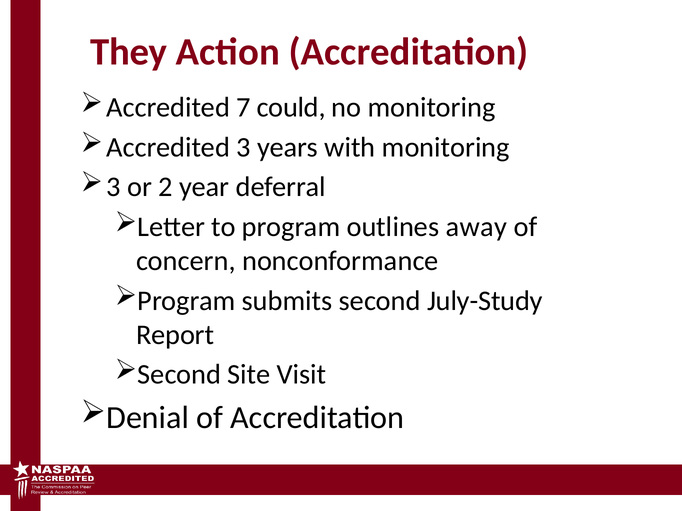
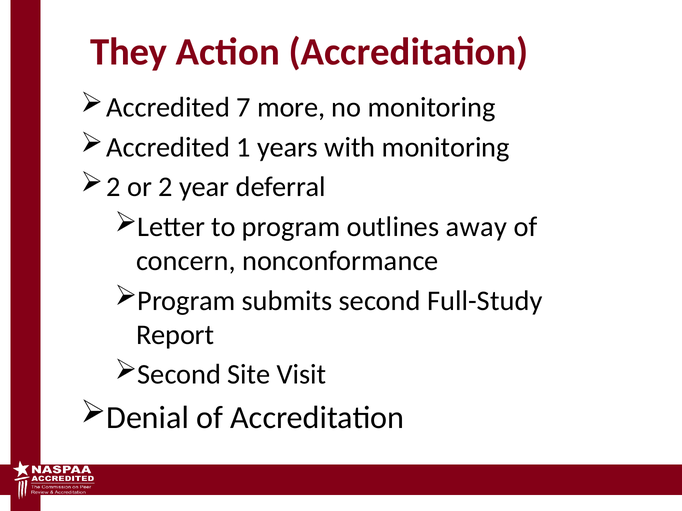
could: could -> more (291, 108)
Accredited 3: 3 -> 1 (244, 147)
3: 3 -> 2 (113, 187)
July-Study: July-Study -> Full-Study (485, 301)
